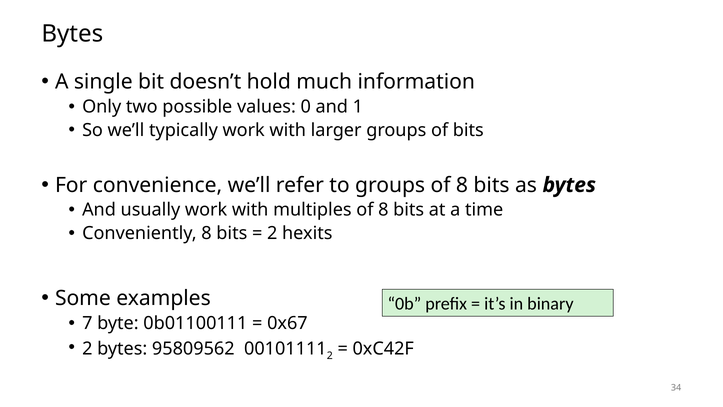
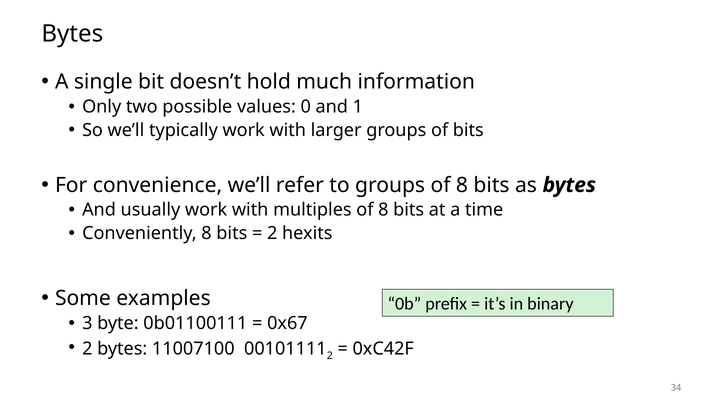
7: 7 -> 3 (87, 323)
95809562: 95809562 -> 11007100 (193, 348)
